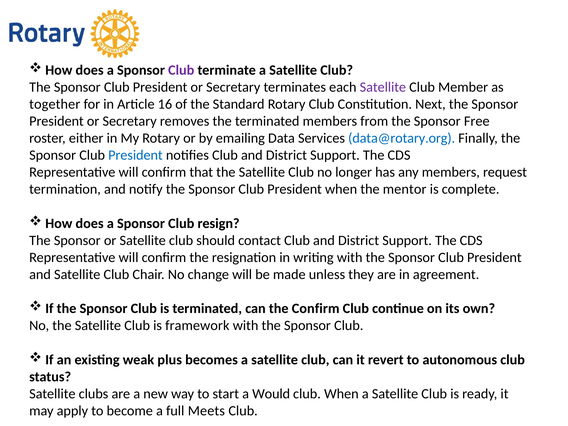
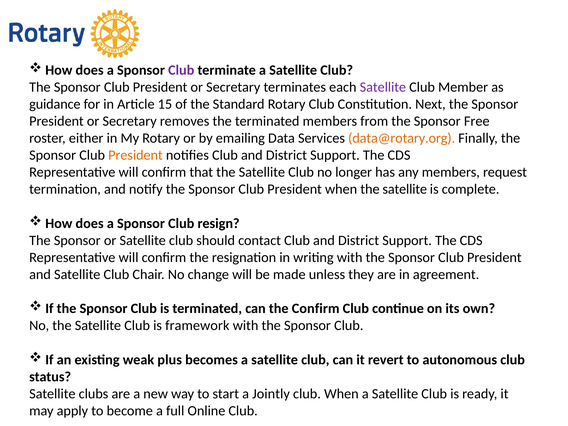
together: together -> guidance (55, 104)
16: 16 -> 15 (165, 104)
data@rotary.org colour: blue -> orange (402, 138)
President colour: blue -> orange (135, 155)
when the mentor: mentor -> satellite (405, 189)
Would: Would -> Jointly (271, 394)
Meets: Meets -> Online (206, 411)
